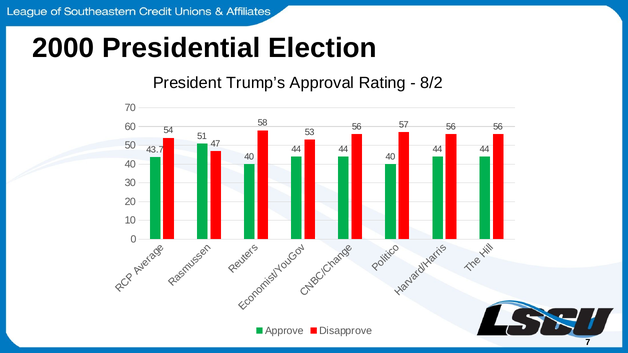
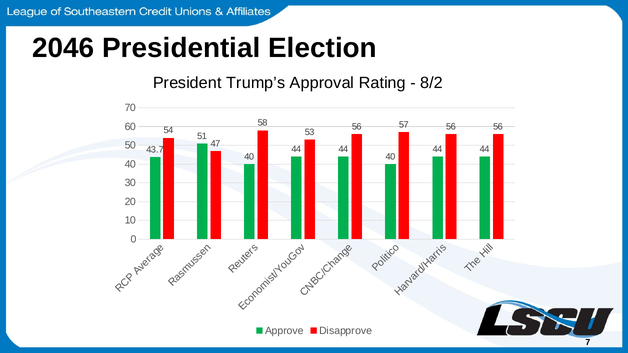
2000: 2000 -> 2046 (63, 48)
